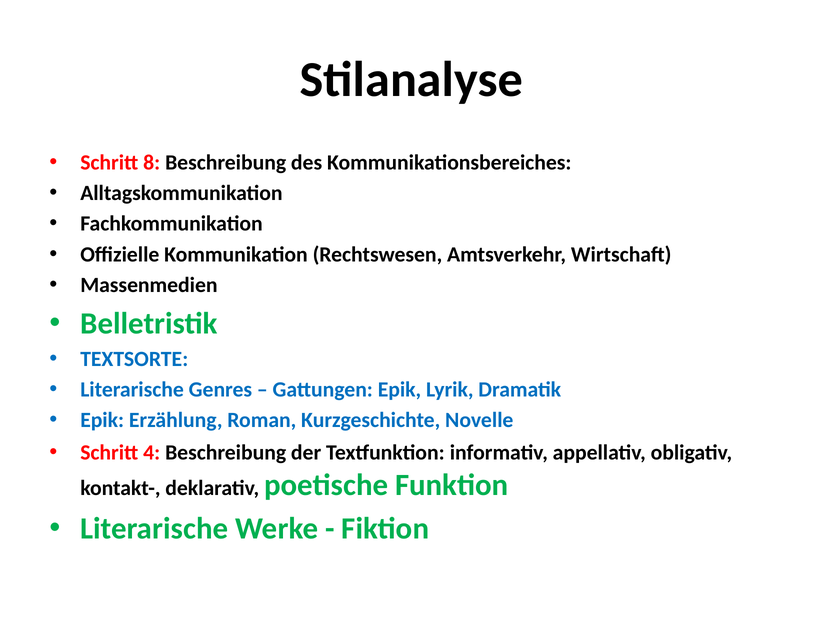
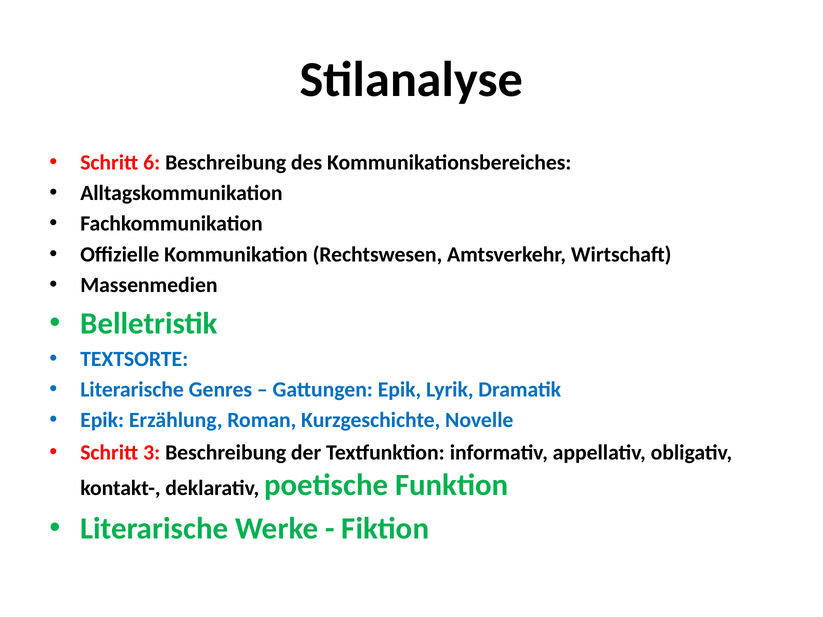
8: 8 -> 6 (152, 163)
4: 4 -> 3 (152, 453)
